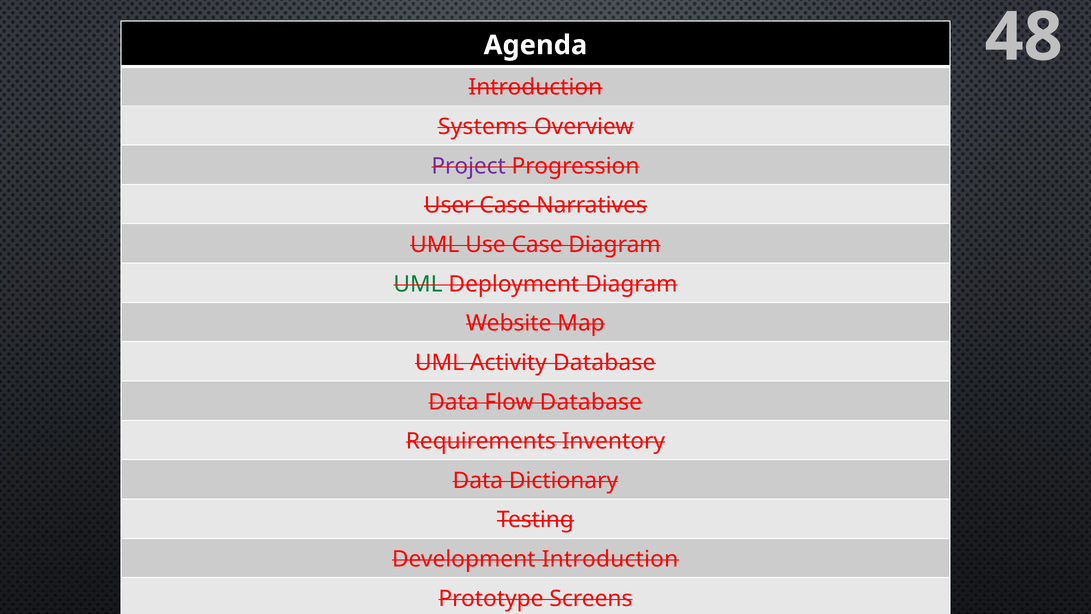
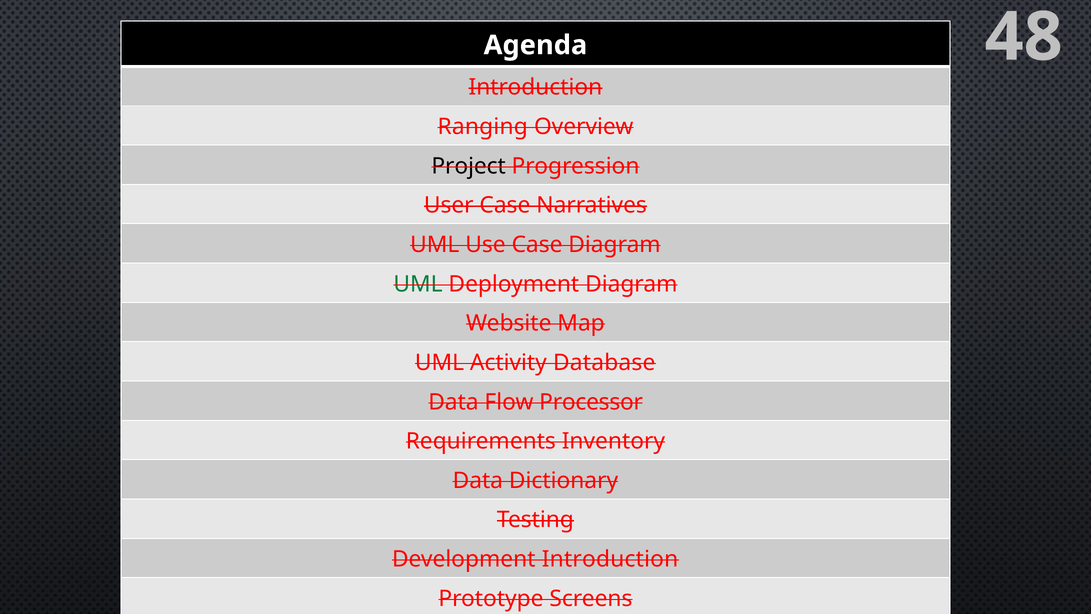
Systems: Systems -> Ranging (483, 127)
Project colour: purple -> black (469, 166)
Flow Database: Database -> Processor (591, 402)
